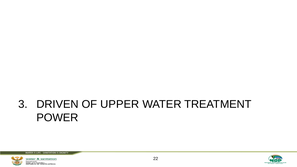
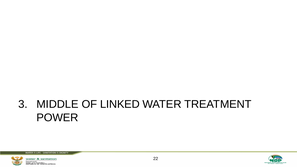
DRIVEN: DRIVEN -> MIDDLE (57, 104)
UPPER: UPPER -> LINKED (120, 104)
